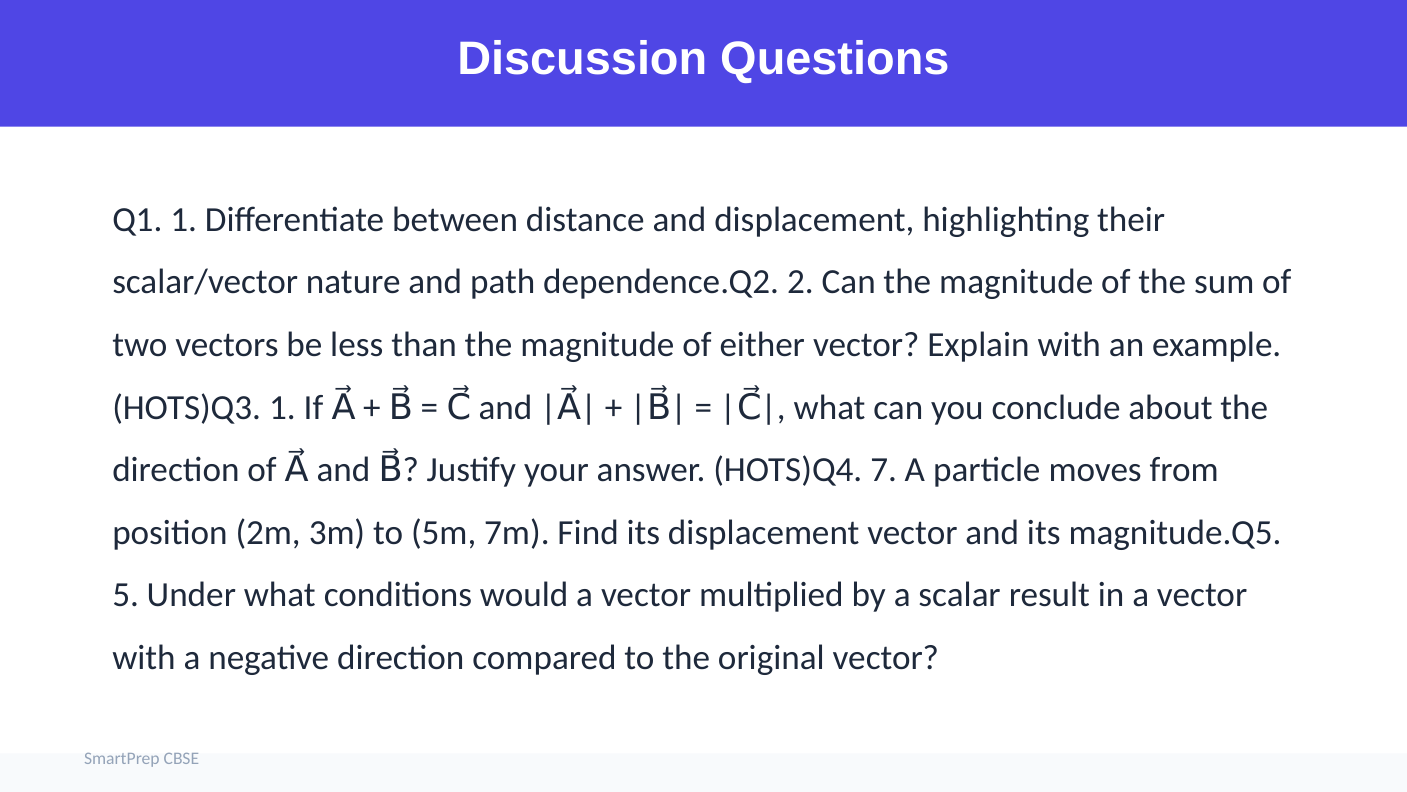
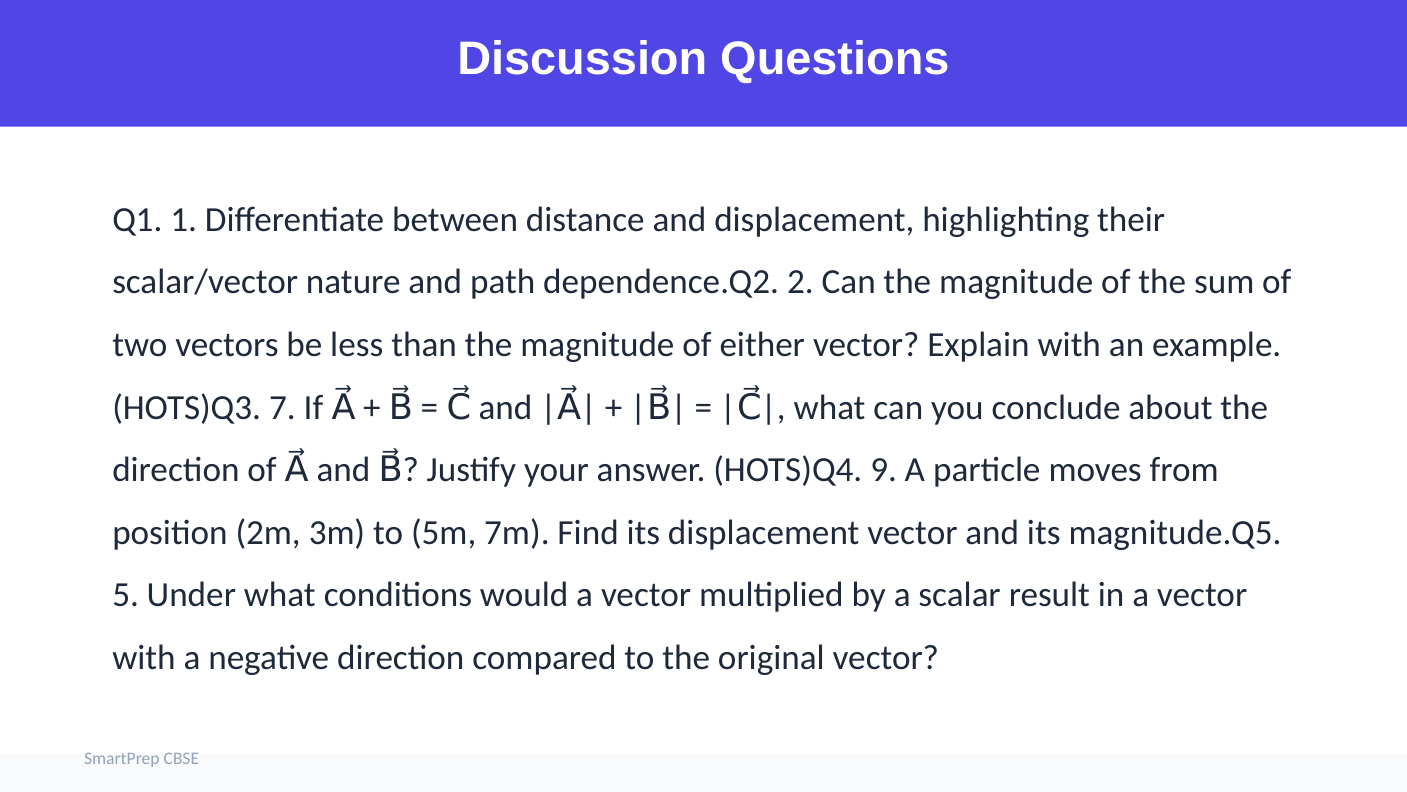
HOTS)Q3 1: 1 -> 7 (282, 407)
7: 7 -> 9 (884, 470)
